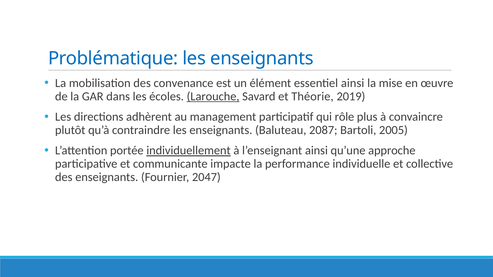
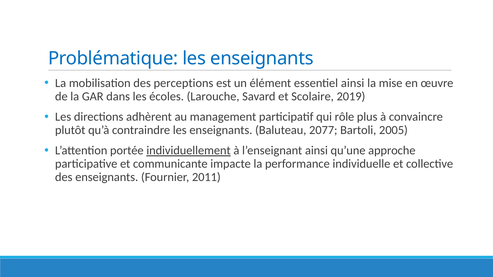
convenance: convenance -> perceptions (183, 83)
Larouche underline: present -> none (213, 96)
Théorie: Théorie -> Scolaire (313, 96)
2087: 2087 -> 2077 (323, 130)
2047: 2047 -> 2011 (206, 177)
